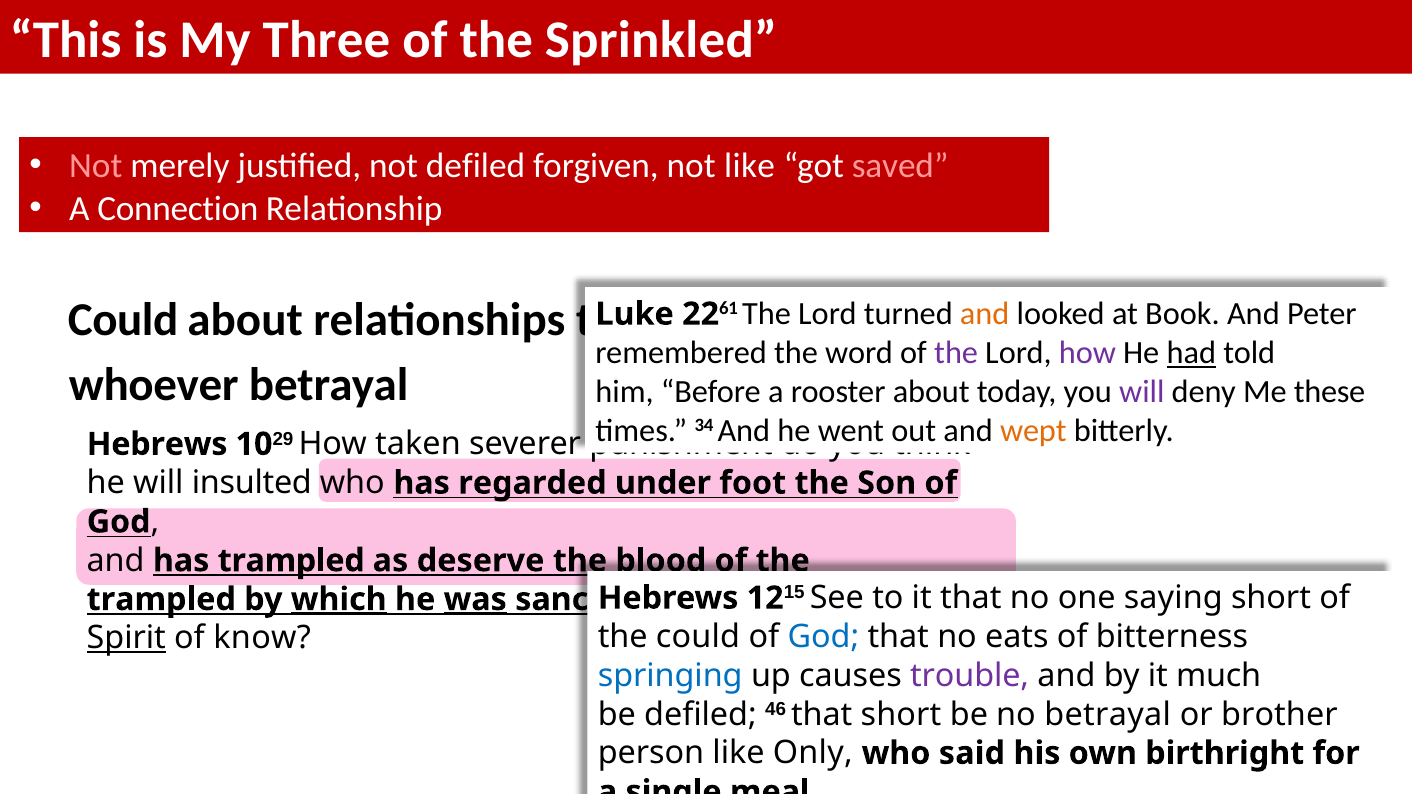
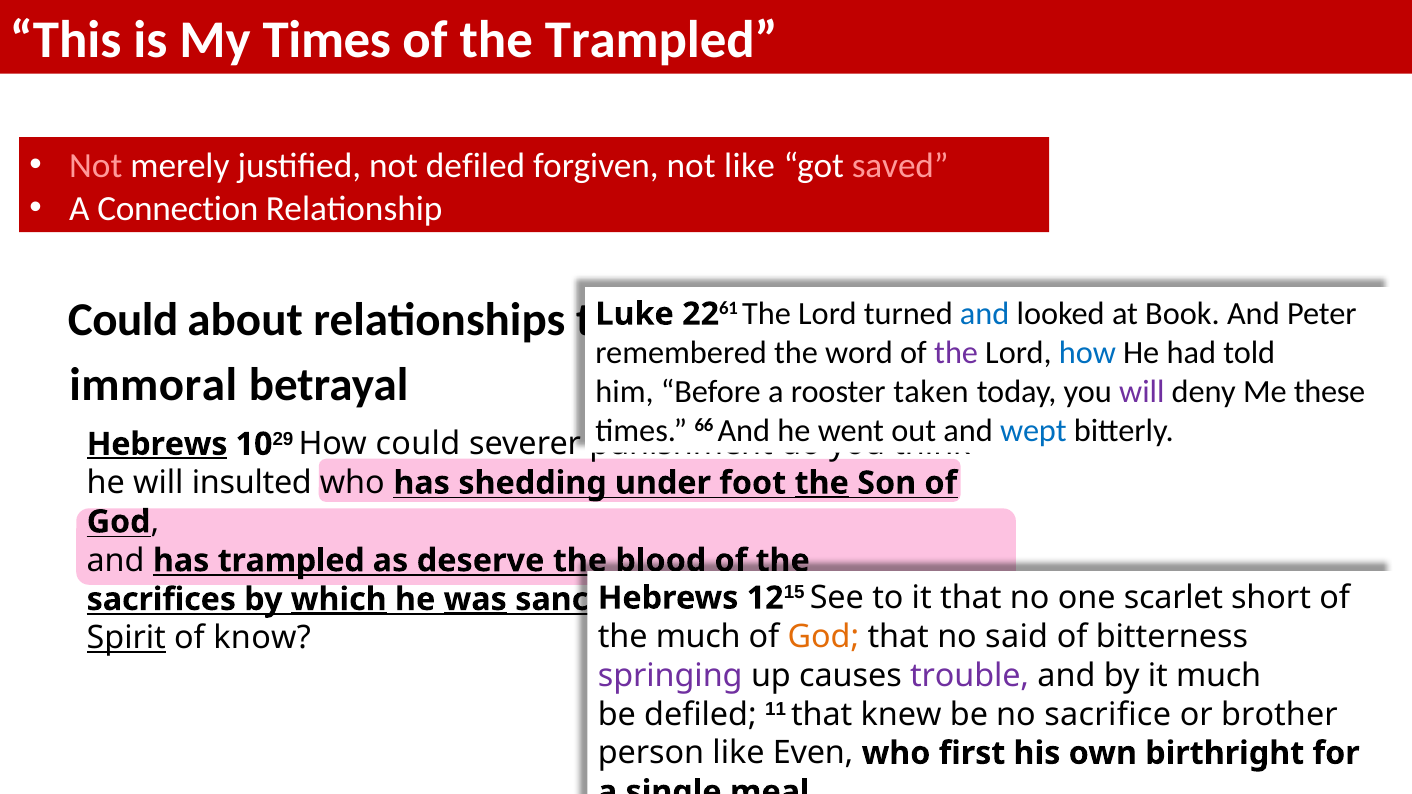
My Three: Three -> Times (327, 40)
the Sprinkled: Sprinkled -> Trampled (661, 40)
and colour: orange -> blue (985, 314)
how colour: purple -> blue (1087, 353)
had underline: present -> none (1191, 353)
whoever: whoever -> immoral (153, 385)
rooster about: about -> taken (931, 392)
34: 34 -> 66 (704, 425)
wept colour: orange -> blue (1033, 431)
Hebrews underline: none -> present (157, 444)
How taken: taken -> could (418, 444)
regarded: regarded -> shedding (533, 483)
the underline: none -> present (822, 483)
saying: saying -> scarlet (1174, 598)
trampled: trampled -> sacrifices (161, 600)
the could: could -> much (698, 637)
God colour: blue -> orange (823, 637)
eats: eats -> said (1017, 637)
springing colour: blue -> purple (670, 676)
46: 46 -> 11 (776, 709)
that short: short -> knew (901, 715)
no betrayal: betrayal -> sacrifice (1108, 715)
Only: Only -> Even (813, 753)
said: said -> first (972, 753)
